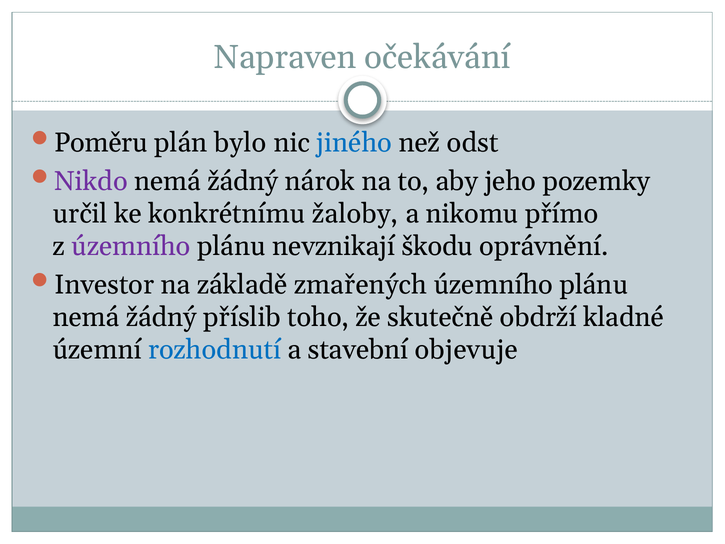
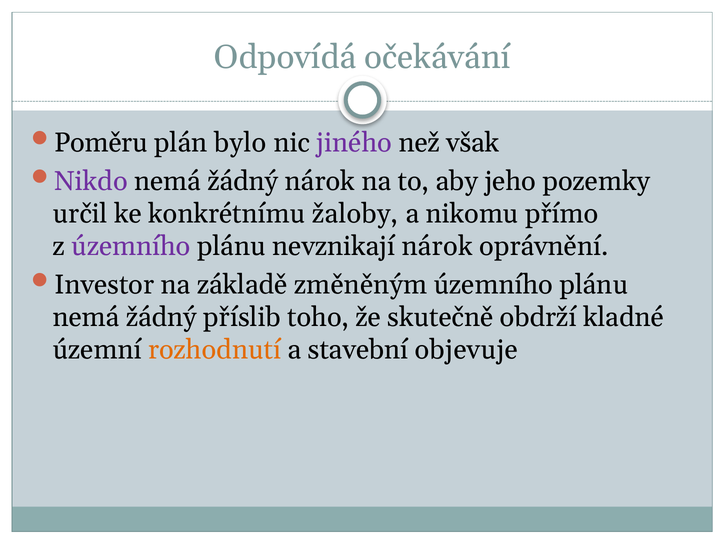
Napraven: Napraven -> Odpovídá (285, 57)
jiného colour: blue -> purple (354, 143)
odst: odst -> však (473, 143)
nevznikají škodu: škodu -> nárok (437, 246)
zmařených: zmařených -> změněným (361, 284)
rozhodnutí colour: blue -> orange (215, 350)
